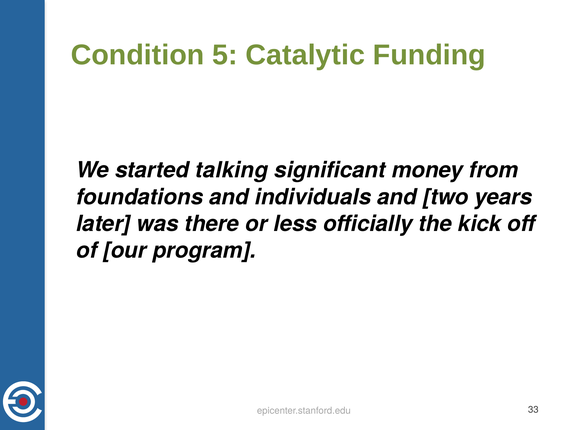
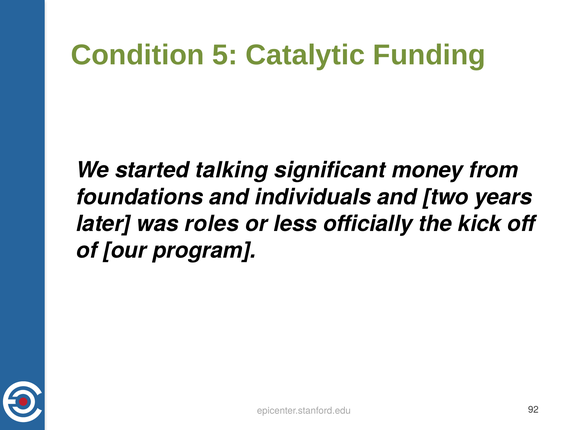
there: there -> roles (212, 224)
33: 33 -> 92 (533, 409)
